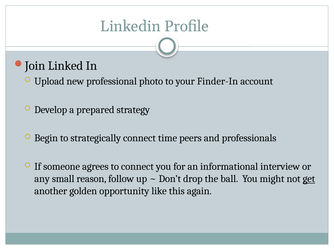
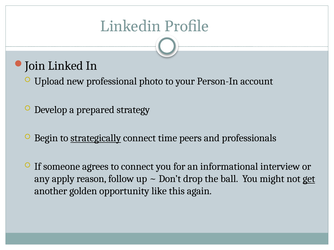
Finder-In: Finder-In -> Person-In (218, 81)
strategically underline: none -> present (96, 138)
small: small -> apply (63, 179)
